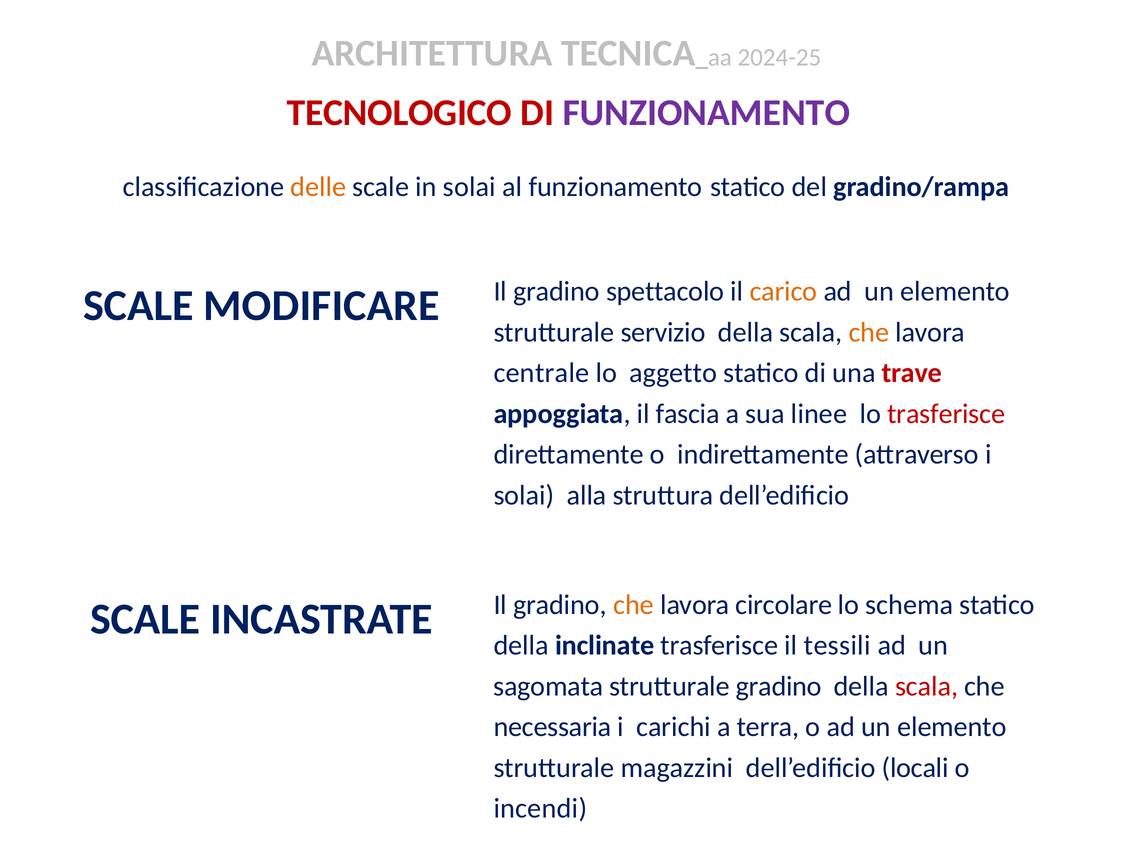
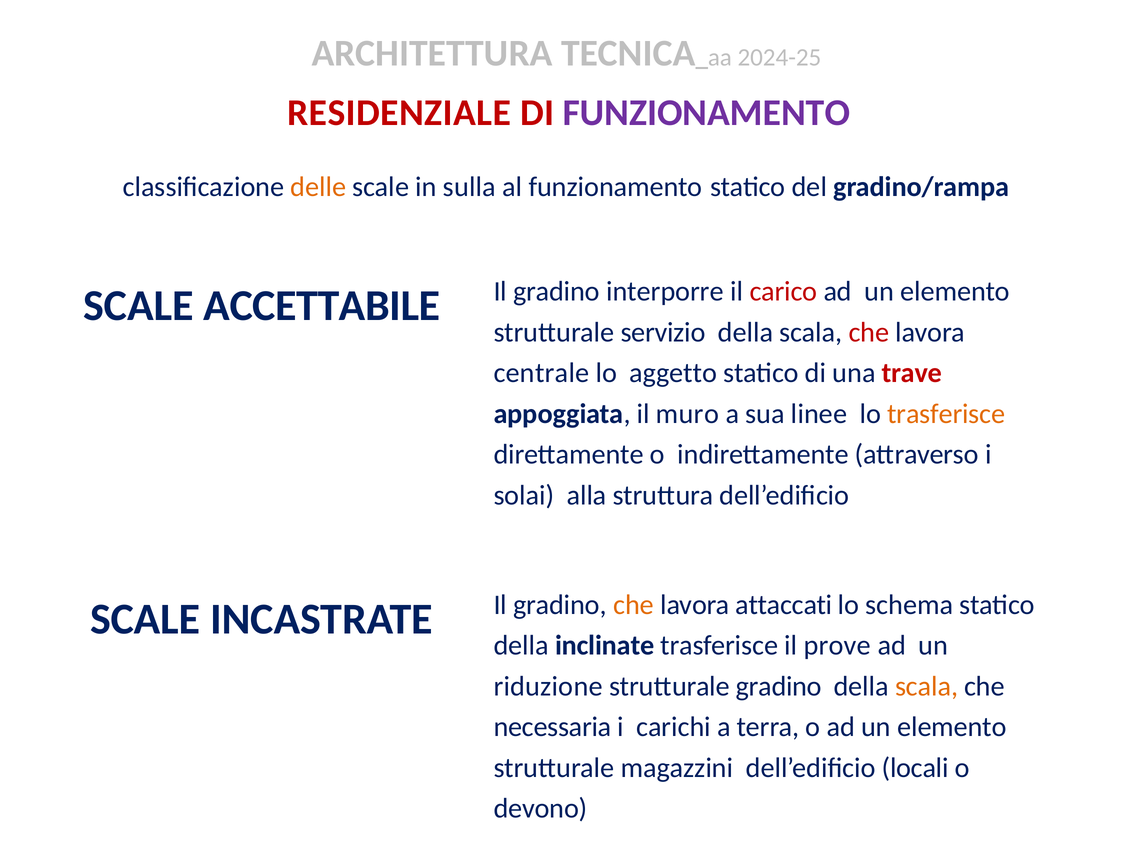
TECNOLOGICO: TECNOLOGICO -> RESIDENZIALE (399, 113)
in solai: solai -> sulla (469, 187)
spettacolo: spettacolo -> interporre (665, 292)
carico colour: orange -> red (783, 292)
MODIFICARE: MODIFICARE -> ACCETTABILE (322, 306)
che colour: orange -> red (869, 332)
fascia: fascia -> muro (687, 414)
trasferisce colour: red -> orange (946, 414)
circolare: circolare -> attaccati (784, 605)
tessili: tessili -> prove (837, 645)
sagomata: sagomata -> riduzione (548, 686)
scala colour: red -> orange (927, 686)
incendi: incendi -> devono (541, 808)
